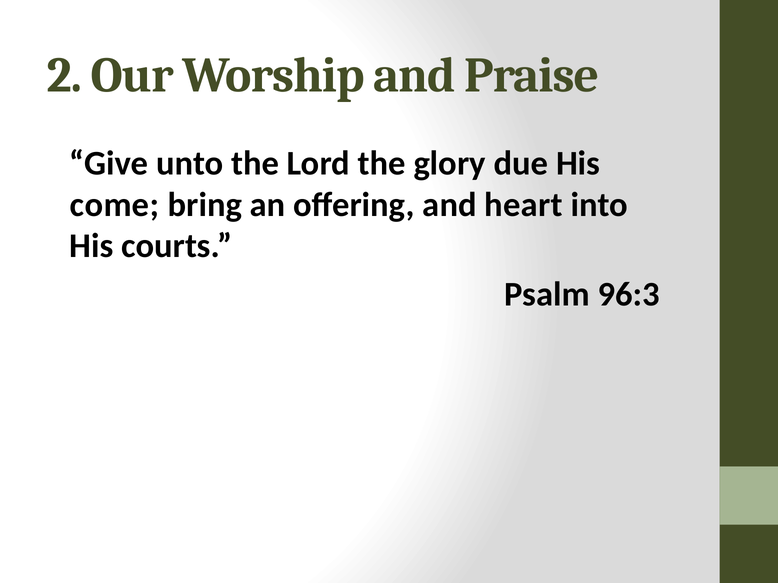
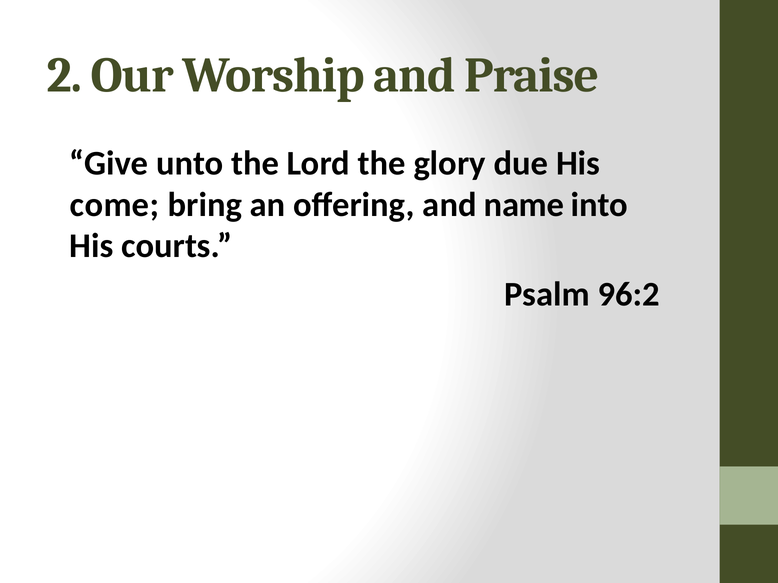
heart: heart -> name (524, 205)
96:3: 96:3 -> 96:2 (629, 295)
